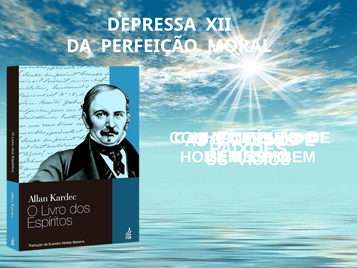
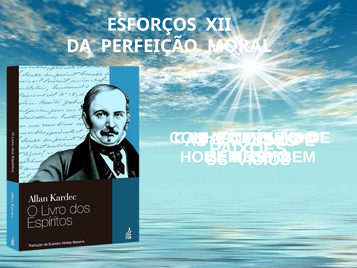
DEPRESSA: DEPRESSA -> ESFORÇOS (152, 25)
